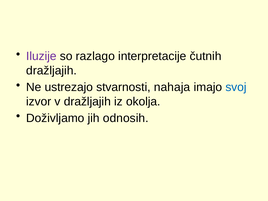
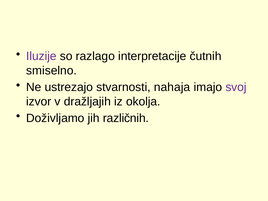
dražljajih: dražljajih -> smiselno (51, 71)
svoj colour: blue -> purple (236, 87)
odnosih: odnosih -> različnih (126, 118)
